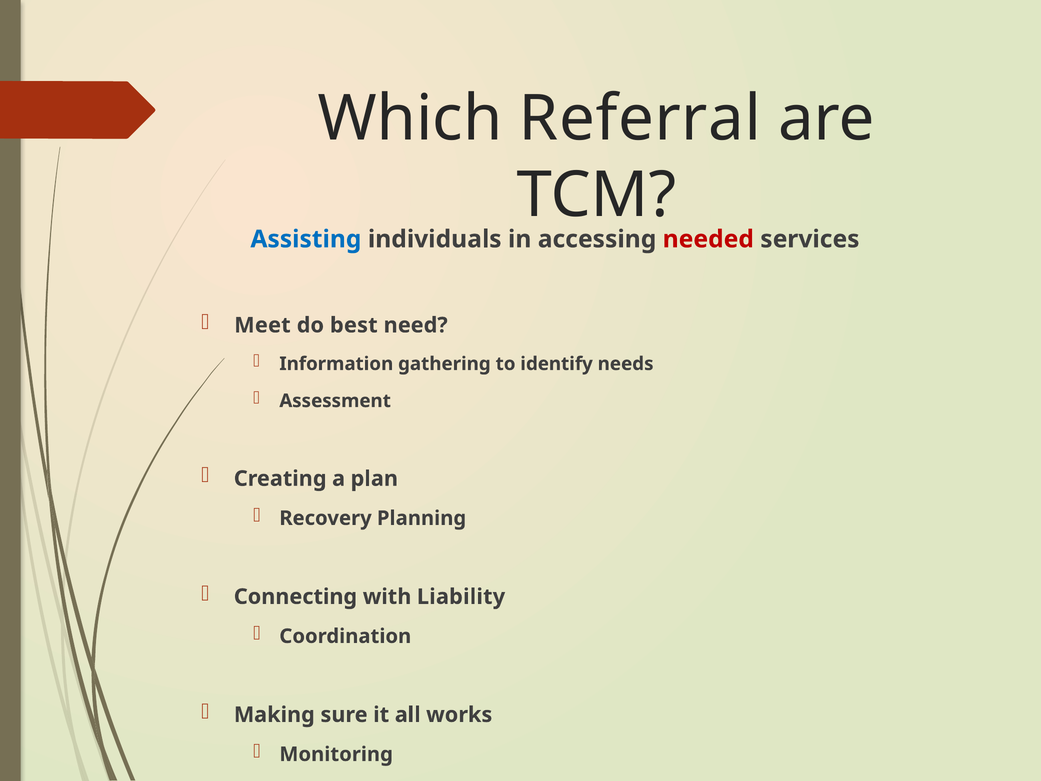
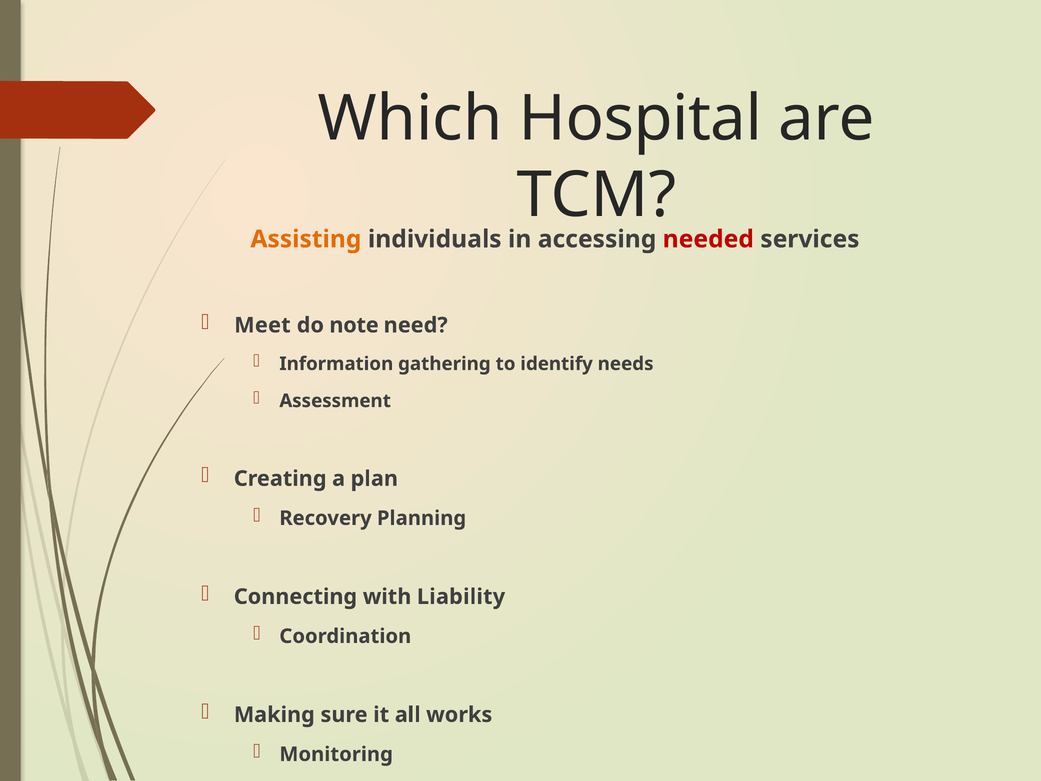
Referral: Referral -> Hospital (640, 119)
Assisting colour: blue -> orange (306, 239)
best: best -> note (354, 325)
